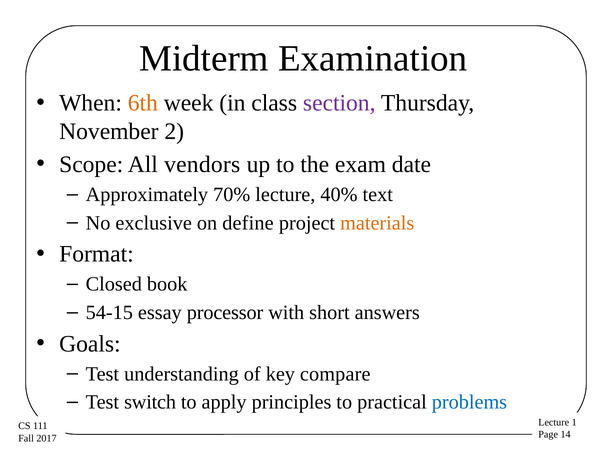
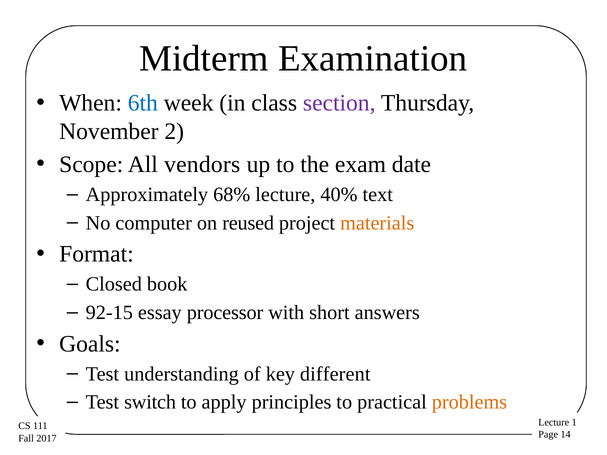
6th colour: orange -> blue (143, 103)
70%: 70% -> 68% (232, 195)
exclusive: exclusive -> computer (154, 223)
define: define -> reused (248, 223)
54-15: 54-15 -> 92-15 (109, 313)
compare: compare -> different (335, 374)
problems colour: blue -> orange (469, 402)
